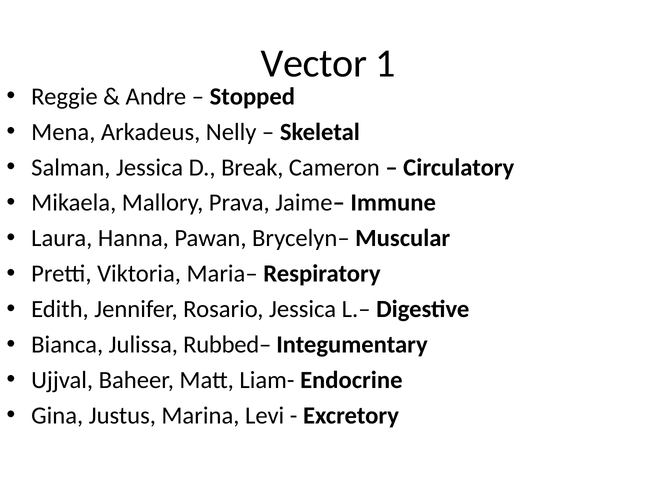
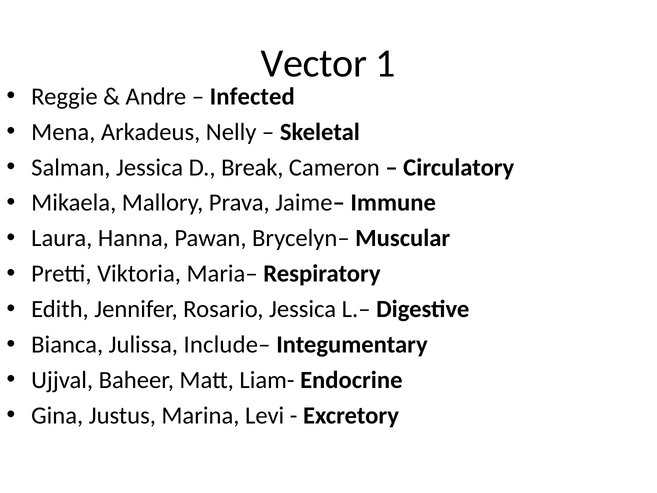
Stopped: Stopped -> Infected (252, 96)
Rubbed–: Rubbed– -> Include– (227, 344)
